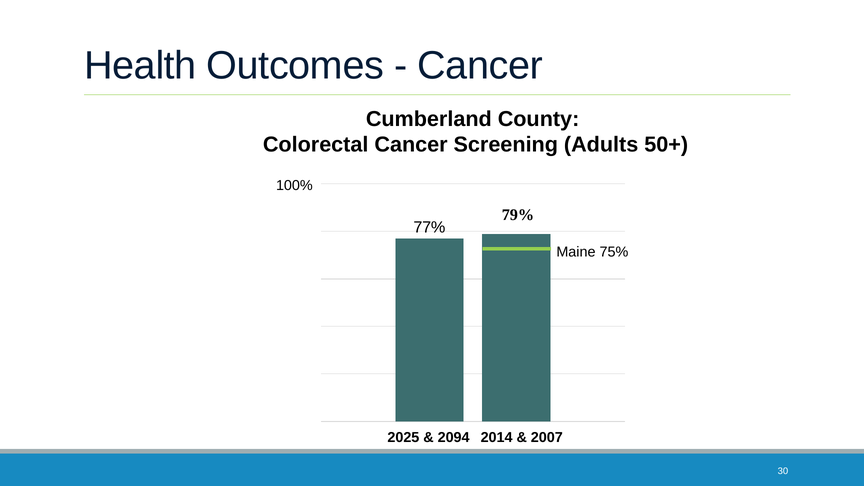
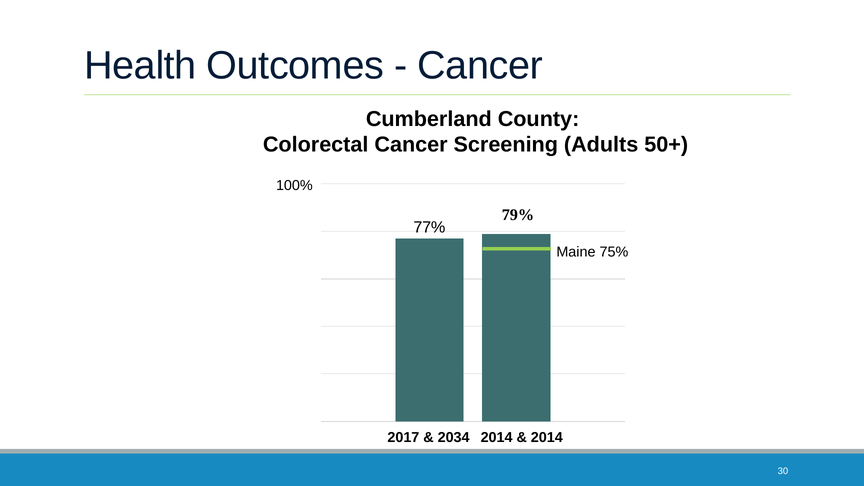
2025: 2025 -> 2017 (403, 438)
2094: 2094 -> 2034 (454, 438)
2007: 2007 -> 2014 (547, 438)
